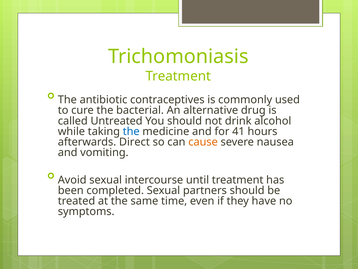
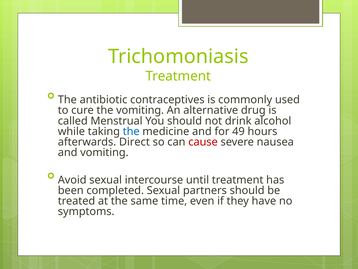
the bacterial: bacterial -> vomiting (140, 110)
Untreated: Untreated -> Menstrual (117, 121)
41: 41 -> 49 (238, 131)
cause colour: orange -> red (203, 142)
